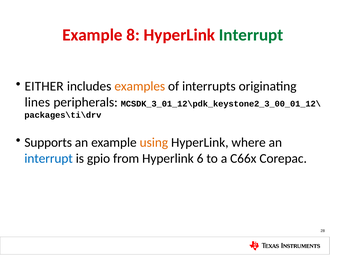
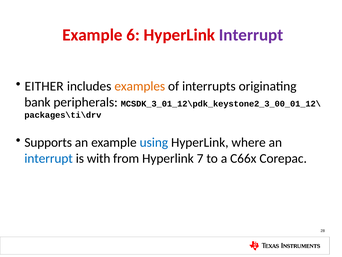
8: 8 -> 6 (133, 35)
Interrupt colour: green -> purple (251, 35)
lines: lines -> bank (37, 102)
using colour: orange -> blue (154, 142)
gpio: gpio -> with (99, 158)
6: 6 -> 7 (200, 158)
